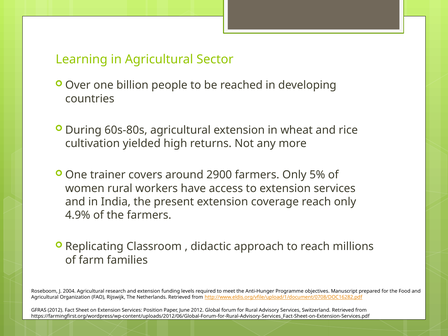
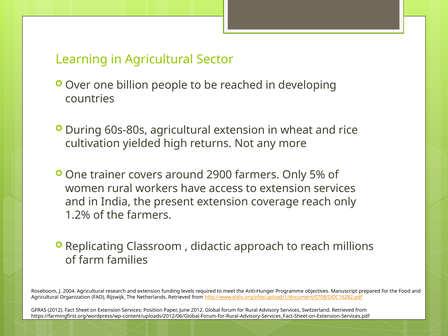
4.9%: 4.9% -> 1.2% (78, 215)
